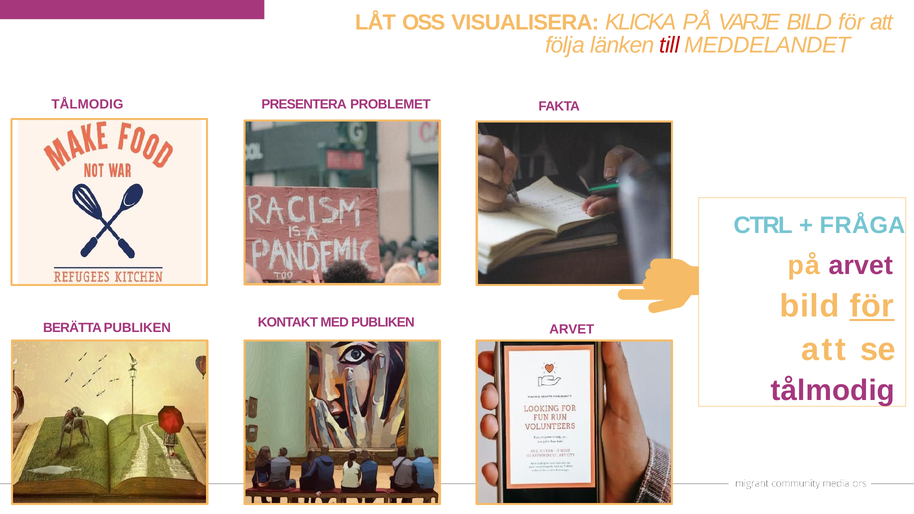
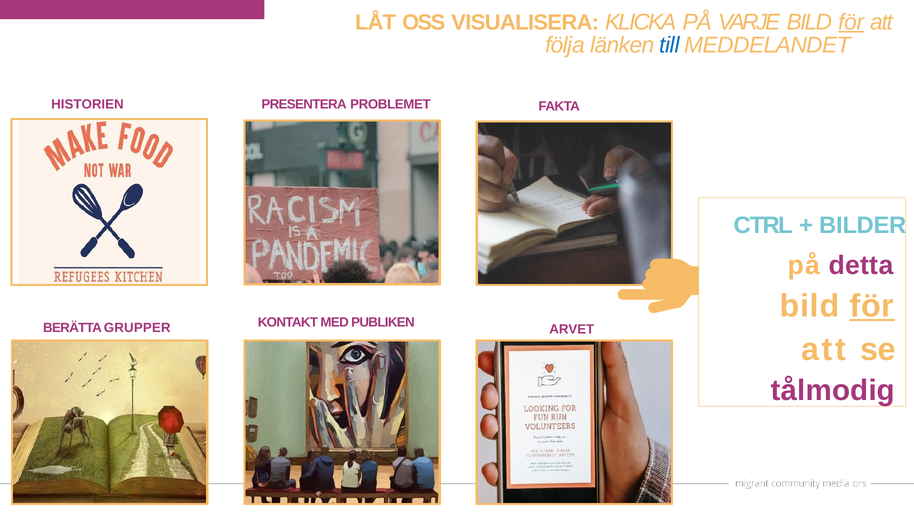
för underline: none -> present (851, 22)
till colour: red -> blue (669, 45)
TÅLMODIG: TÅLMODIG -> HISTORIEN (87, 104)
FRÅGA: FRÅGA -> BILDER (863, 225)
på arvet: arvet -> detta (861, 266)
BERÄTTA PUBLIKEN: PUBLIKEN -> GRUPPER (137, 328)
